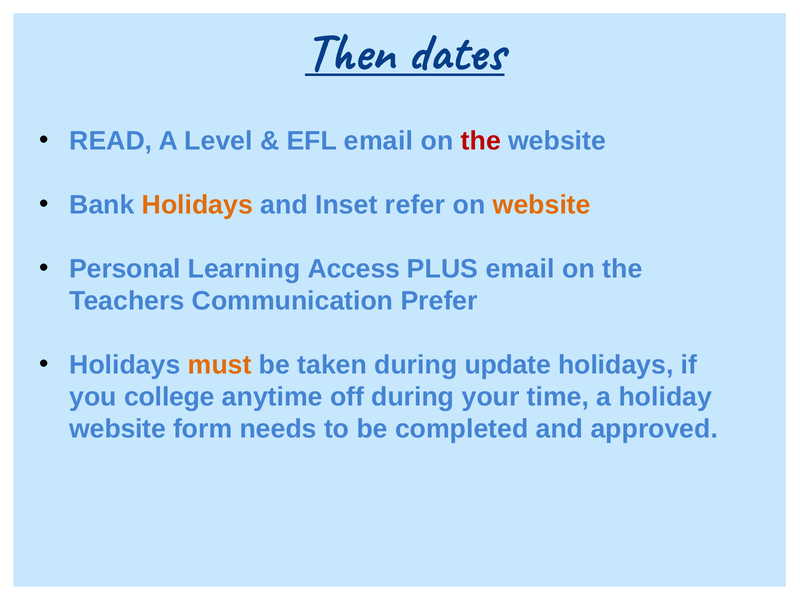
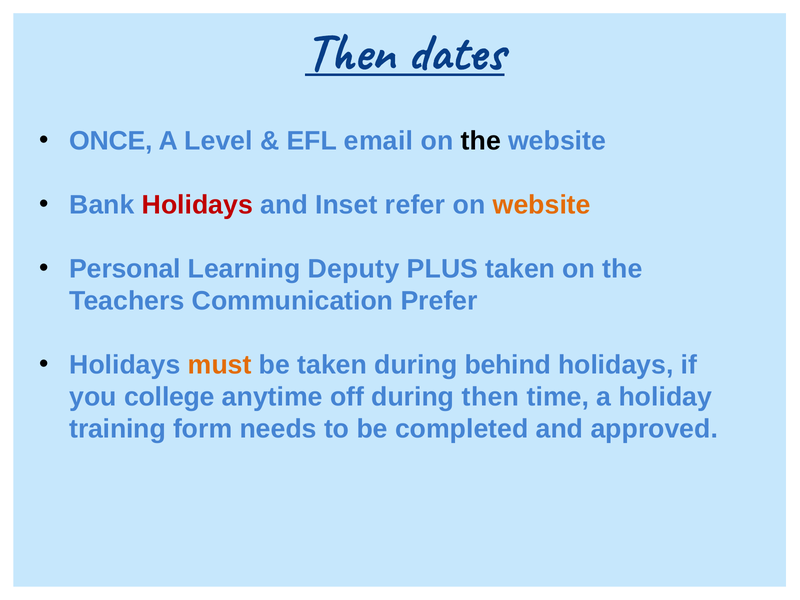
READ: READ -> ONCE (111, 141)
the colour: red -> black (481, 141)
Holidays colour: orange -> red (197, 205)
Access: Access -> Deputy (354, 269)
PLUS email: email -> taken (520, 269)
update: update -> behind (508, 365)
during your: your -> then (490, 397)
website: website -> training (118, 429)
